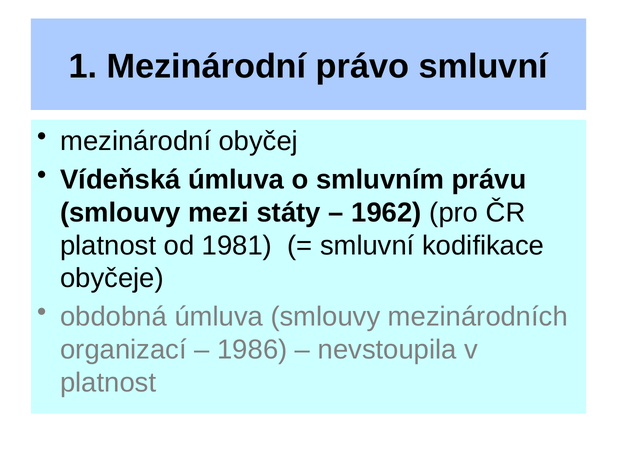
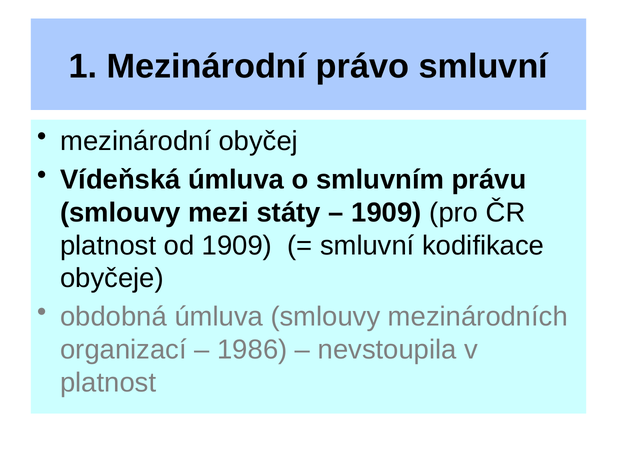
1962: 1962 -> 1909 (386, 212)
od 1981: 1981 -> 1909 (237, 245)
